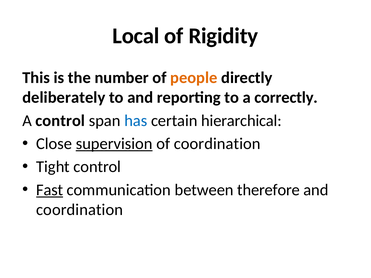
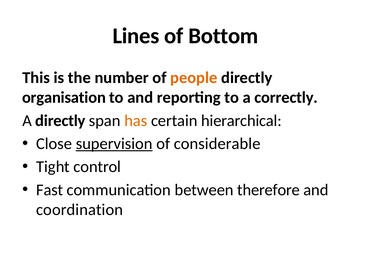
Local: Local -> Lines (136, 36)
Rigidity: Rigidity -> Bottom (223, 36)
deliberately: deliberately -> organisation (64, 98)
A control: control -> directly (60, 121)
has colour: blue -> orange (136, 121)
of coordination: coordination -> considerable (217, 144)
Fast underline: present -> none (50, 190)
